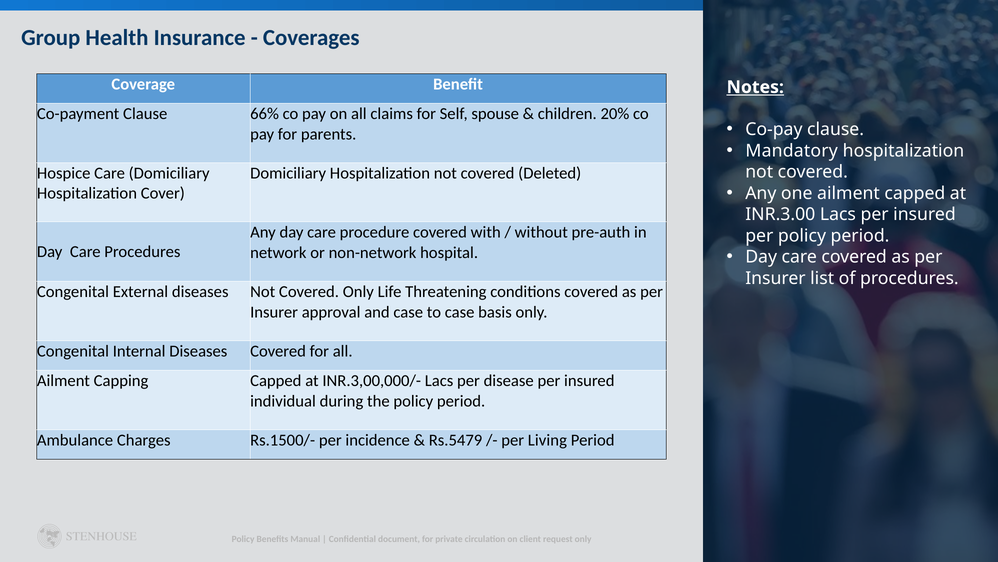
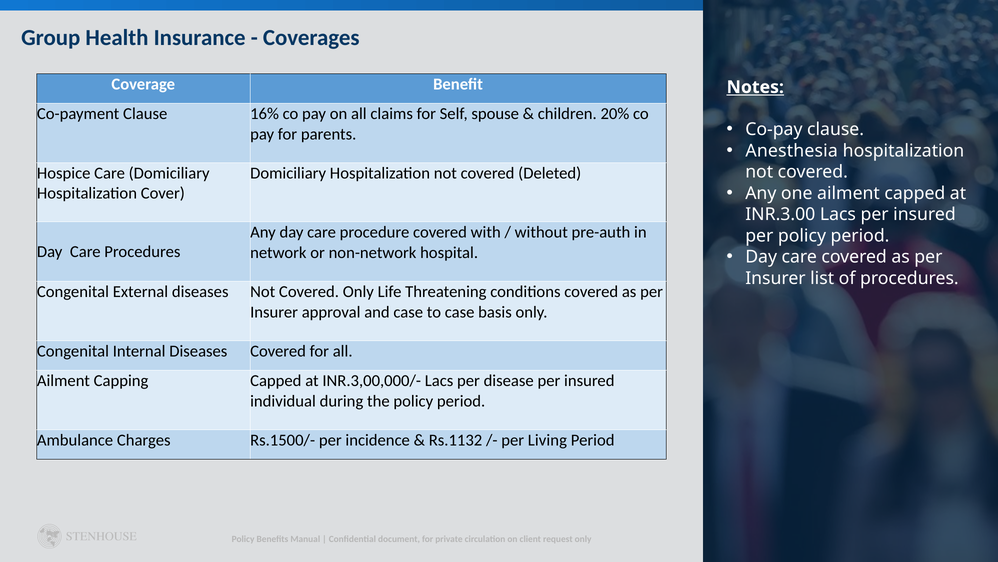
66%: 66% -> 16% (265, 114)
Mandatory: Mandatory -> Anesthesia (792, 151)
Rs.5479: Rs.5479 -> Rs.1132 (456, 440)
